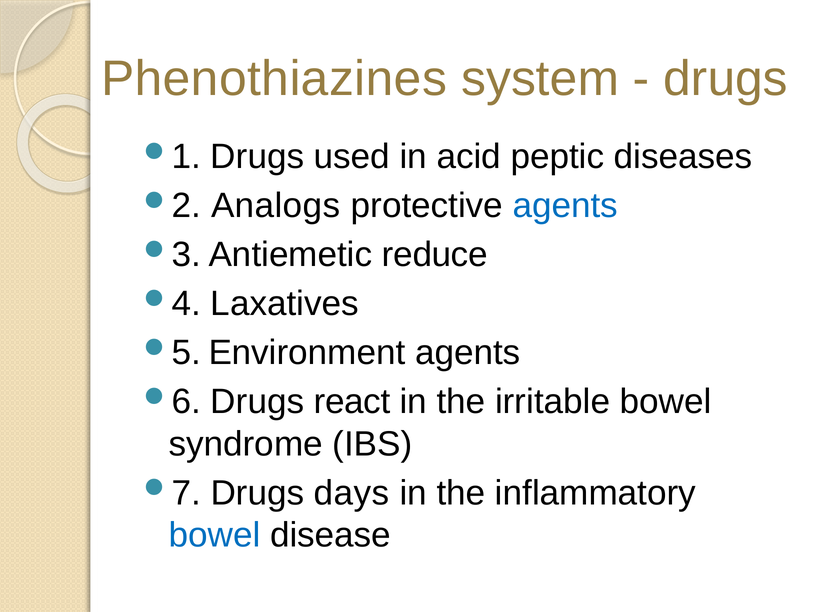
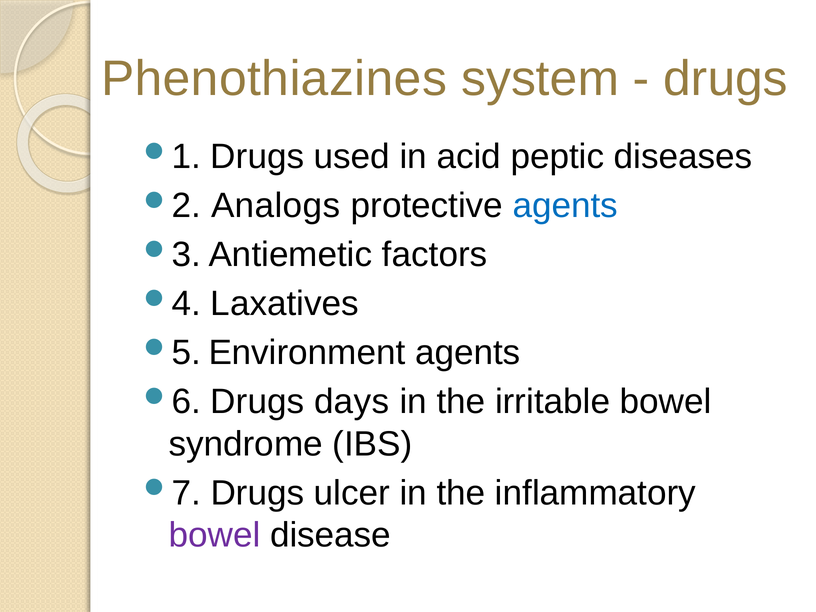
reduce: reduce -> factors (435, 255)
react: react -> days (352, 402)
days: days -> ulcer (352, 493)
bowel colour: blue -> purple (215, 535)
